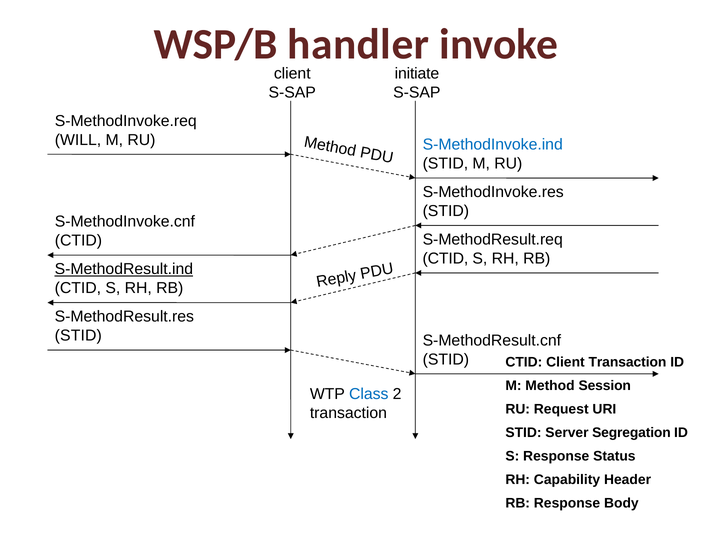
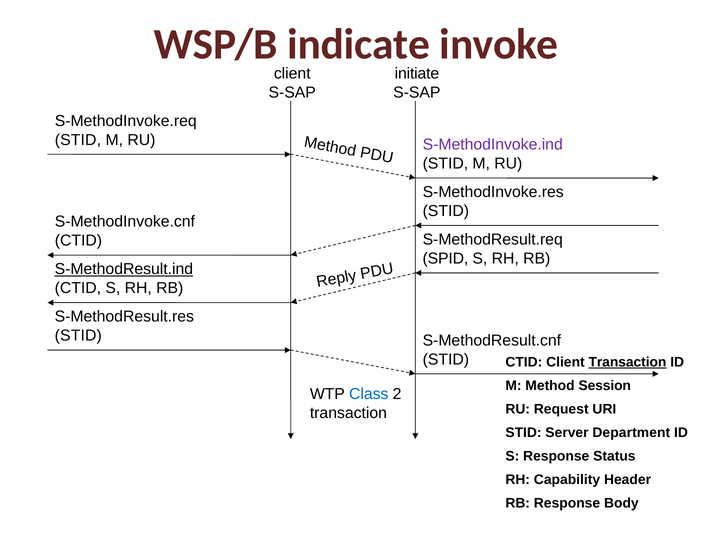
handler: handler -> indicate (359, 45)
WILL: WILL -> STID (78, 140)
S-MethodInvoke.ind colour: blue -> purple (493, 145)
CTID: CTID -> SPID (445, 259)
Transaction underline: none -> present (627, 362)
Segregation: Segregation -> Department (631, 433)
